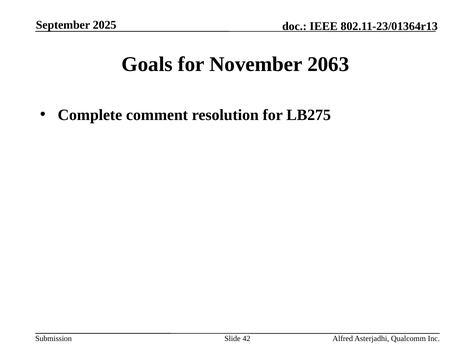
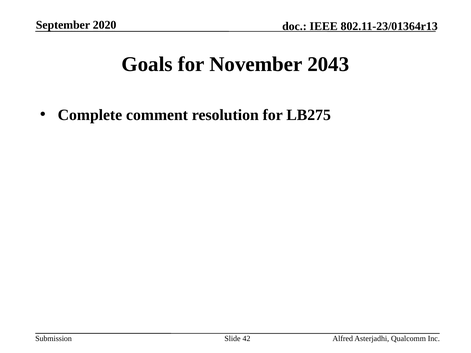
2025: 2025 -> 2020 (105, 25)
2063: 2063 -> 2043 (328, 64)
